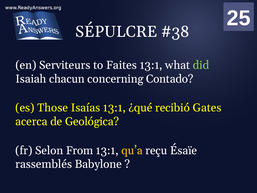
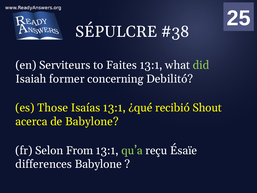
chacun: chacun -> former (67, 79)
Contado: Contado -> Debilitó (170, 79)
Gates: Gates -> Shout (207, 108)
de Geológica: Geológica -> Babylone (92, 121)
qu’a colour: yellow -> light green (132, 150)
rassemblés: rassemblés -> differences (44, 164)
